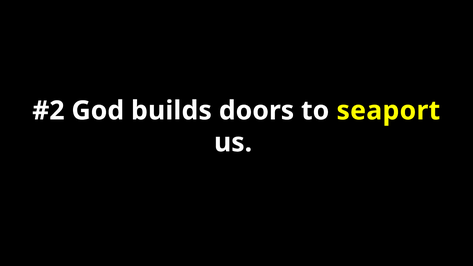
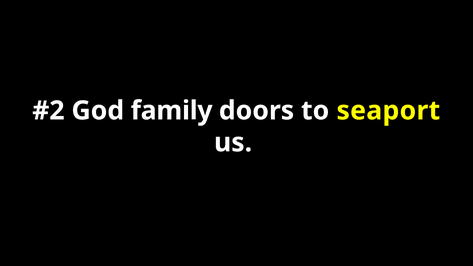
builds: builds -> family (172, 111)
